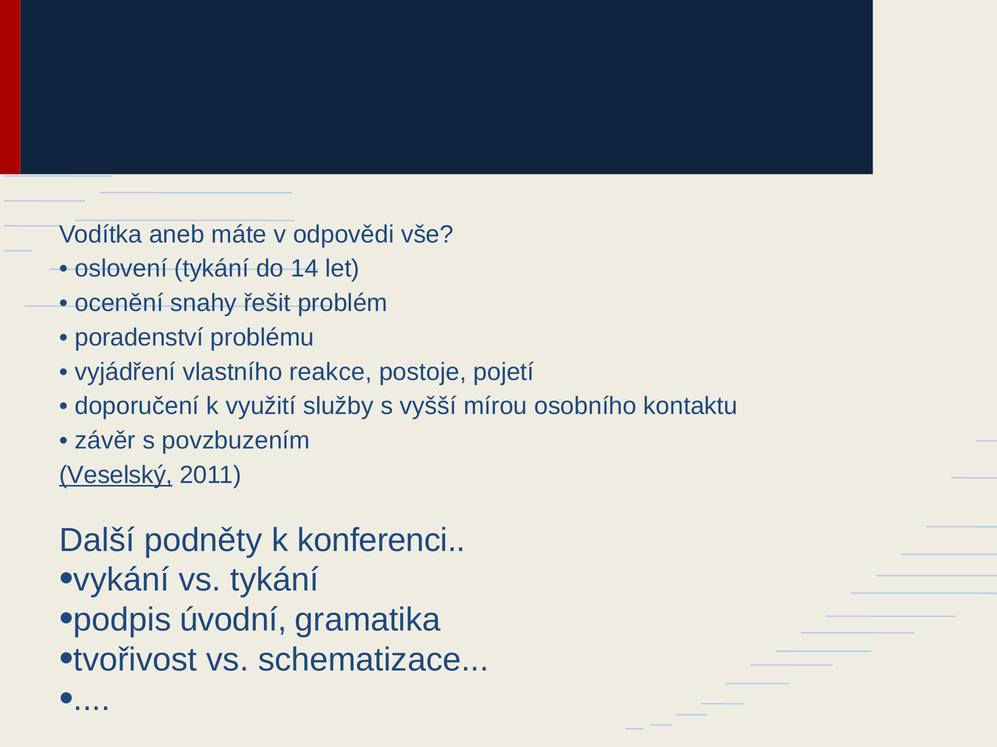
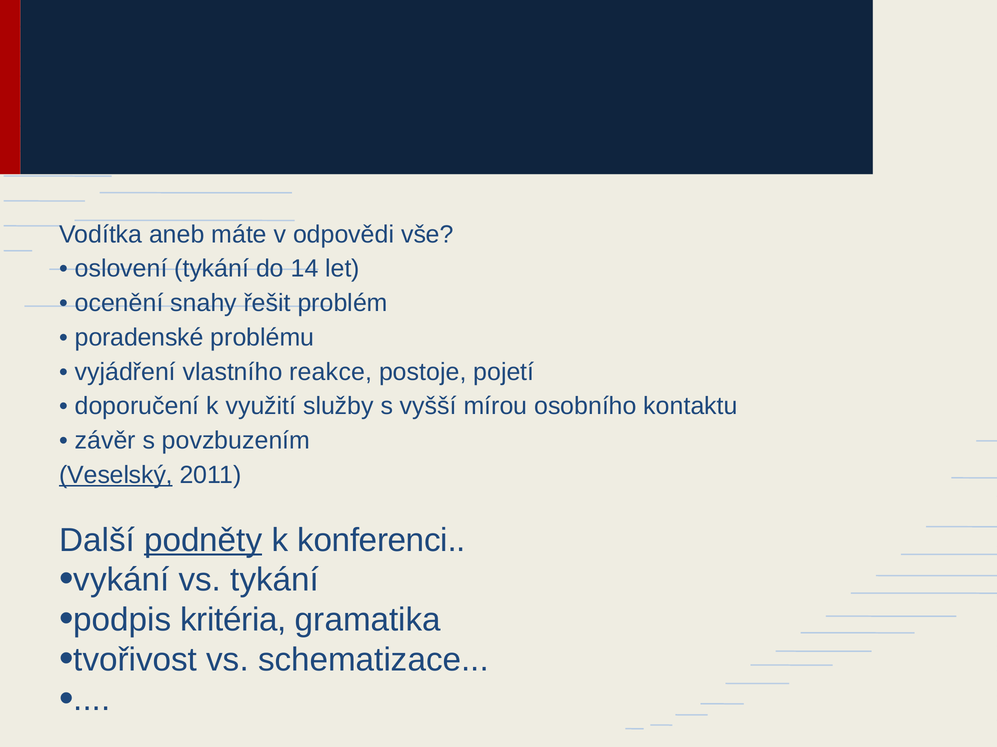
poradenství: poradenství -> poradenské (139, 338)
podněty underline: none -> present (203, 541)
úvodní: úvodní -> kritéria (233, 620)
